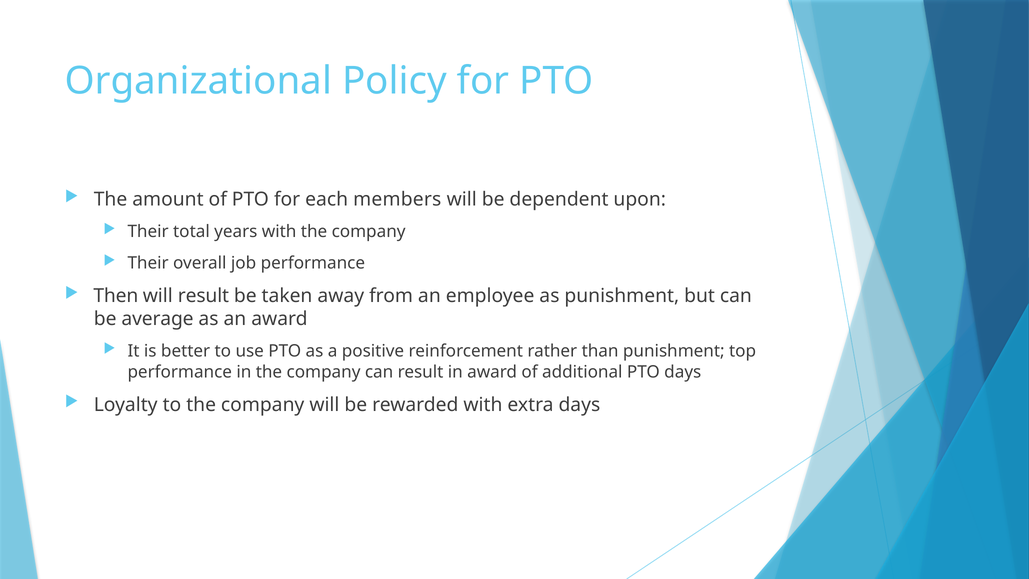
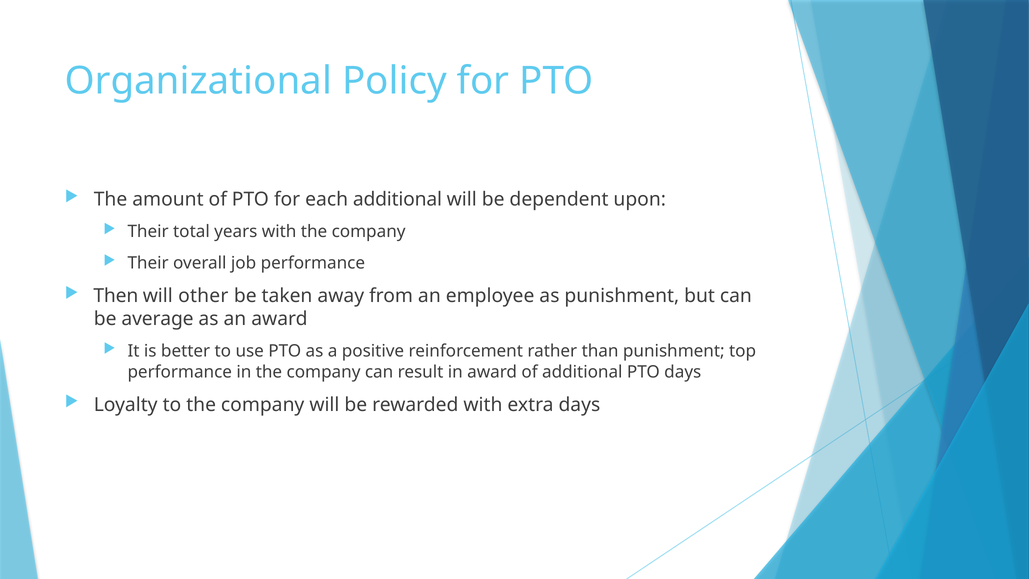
each members: members -> additional (397, 199)
will result: result -> other (203, 296)
